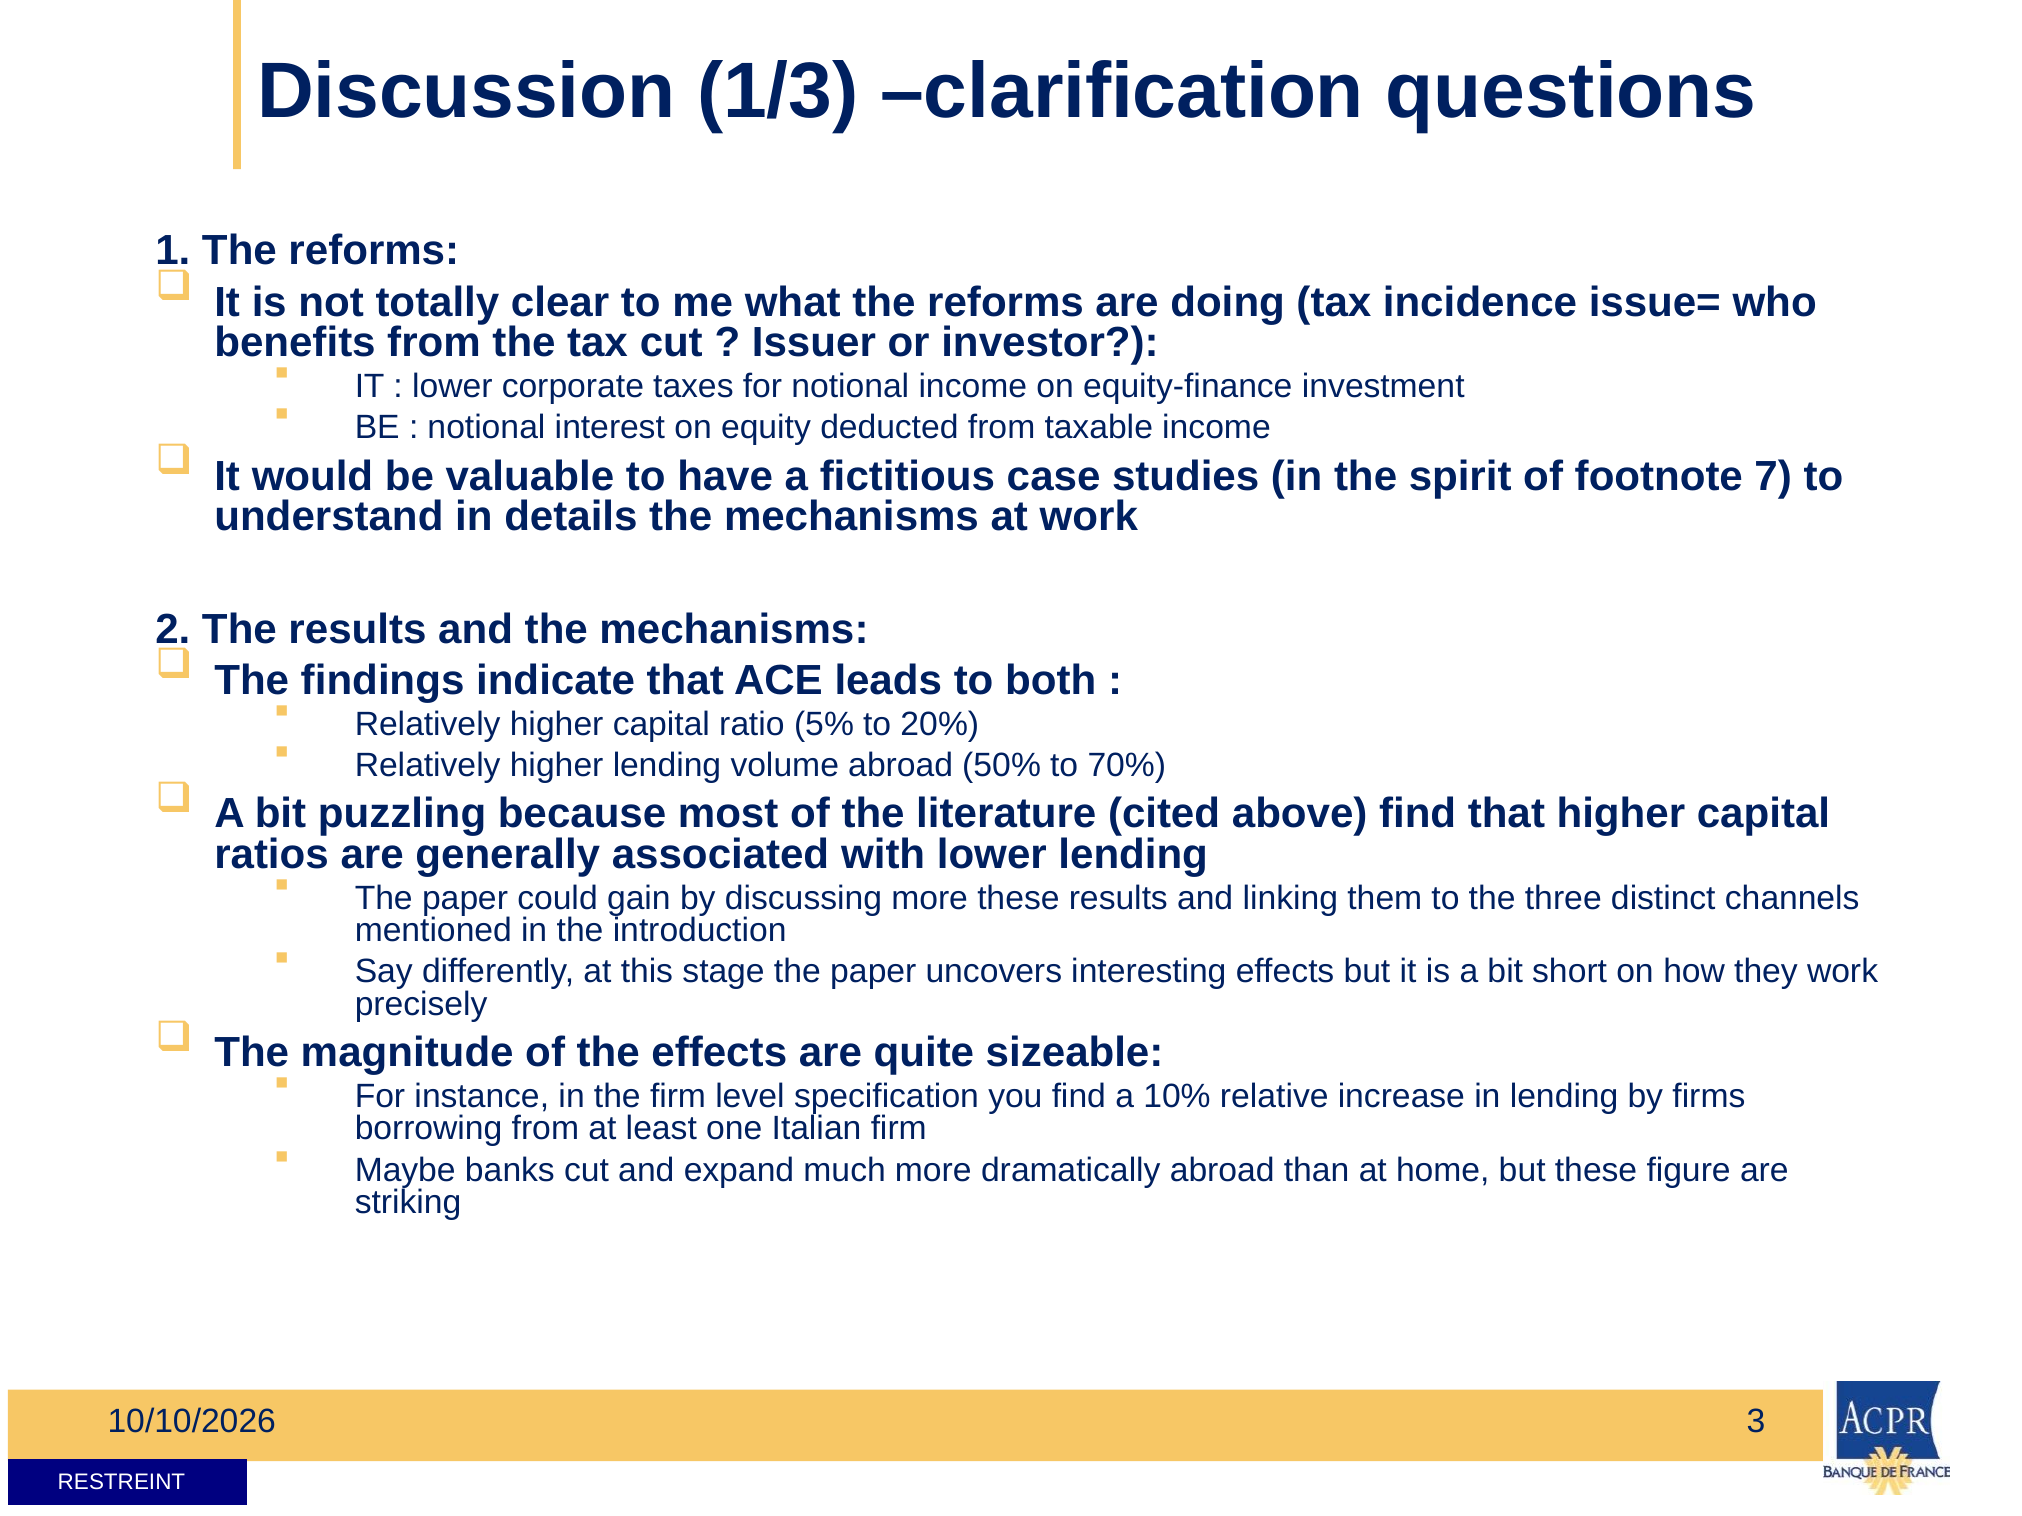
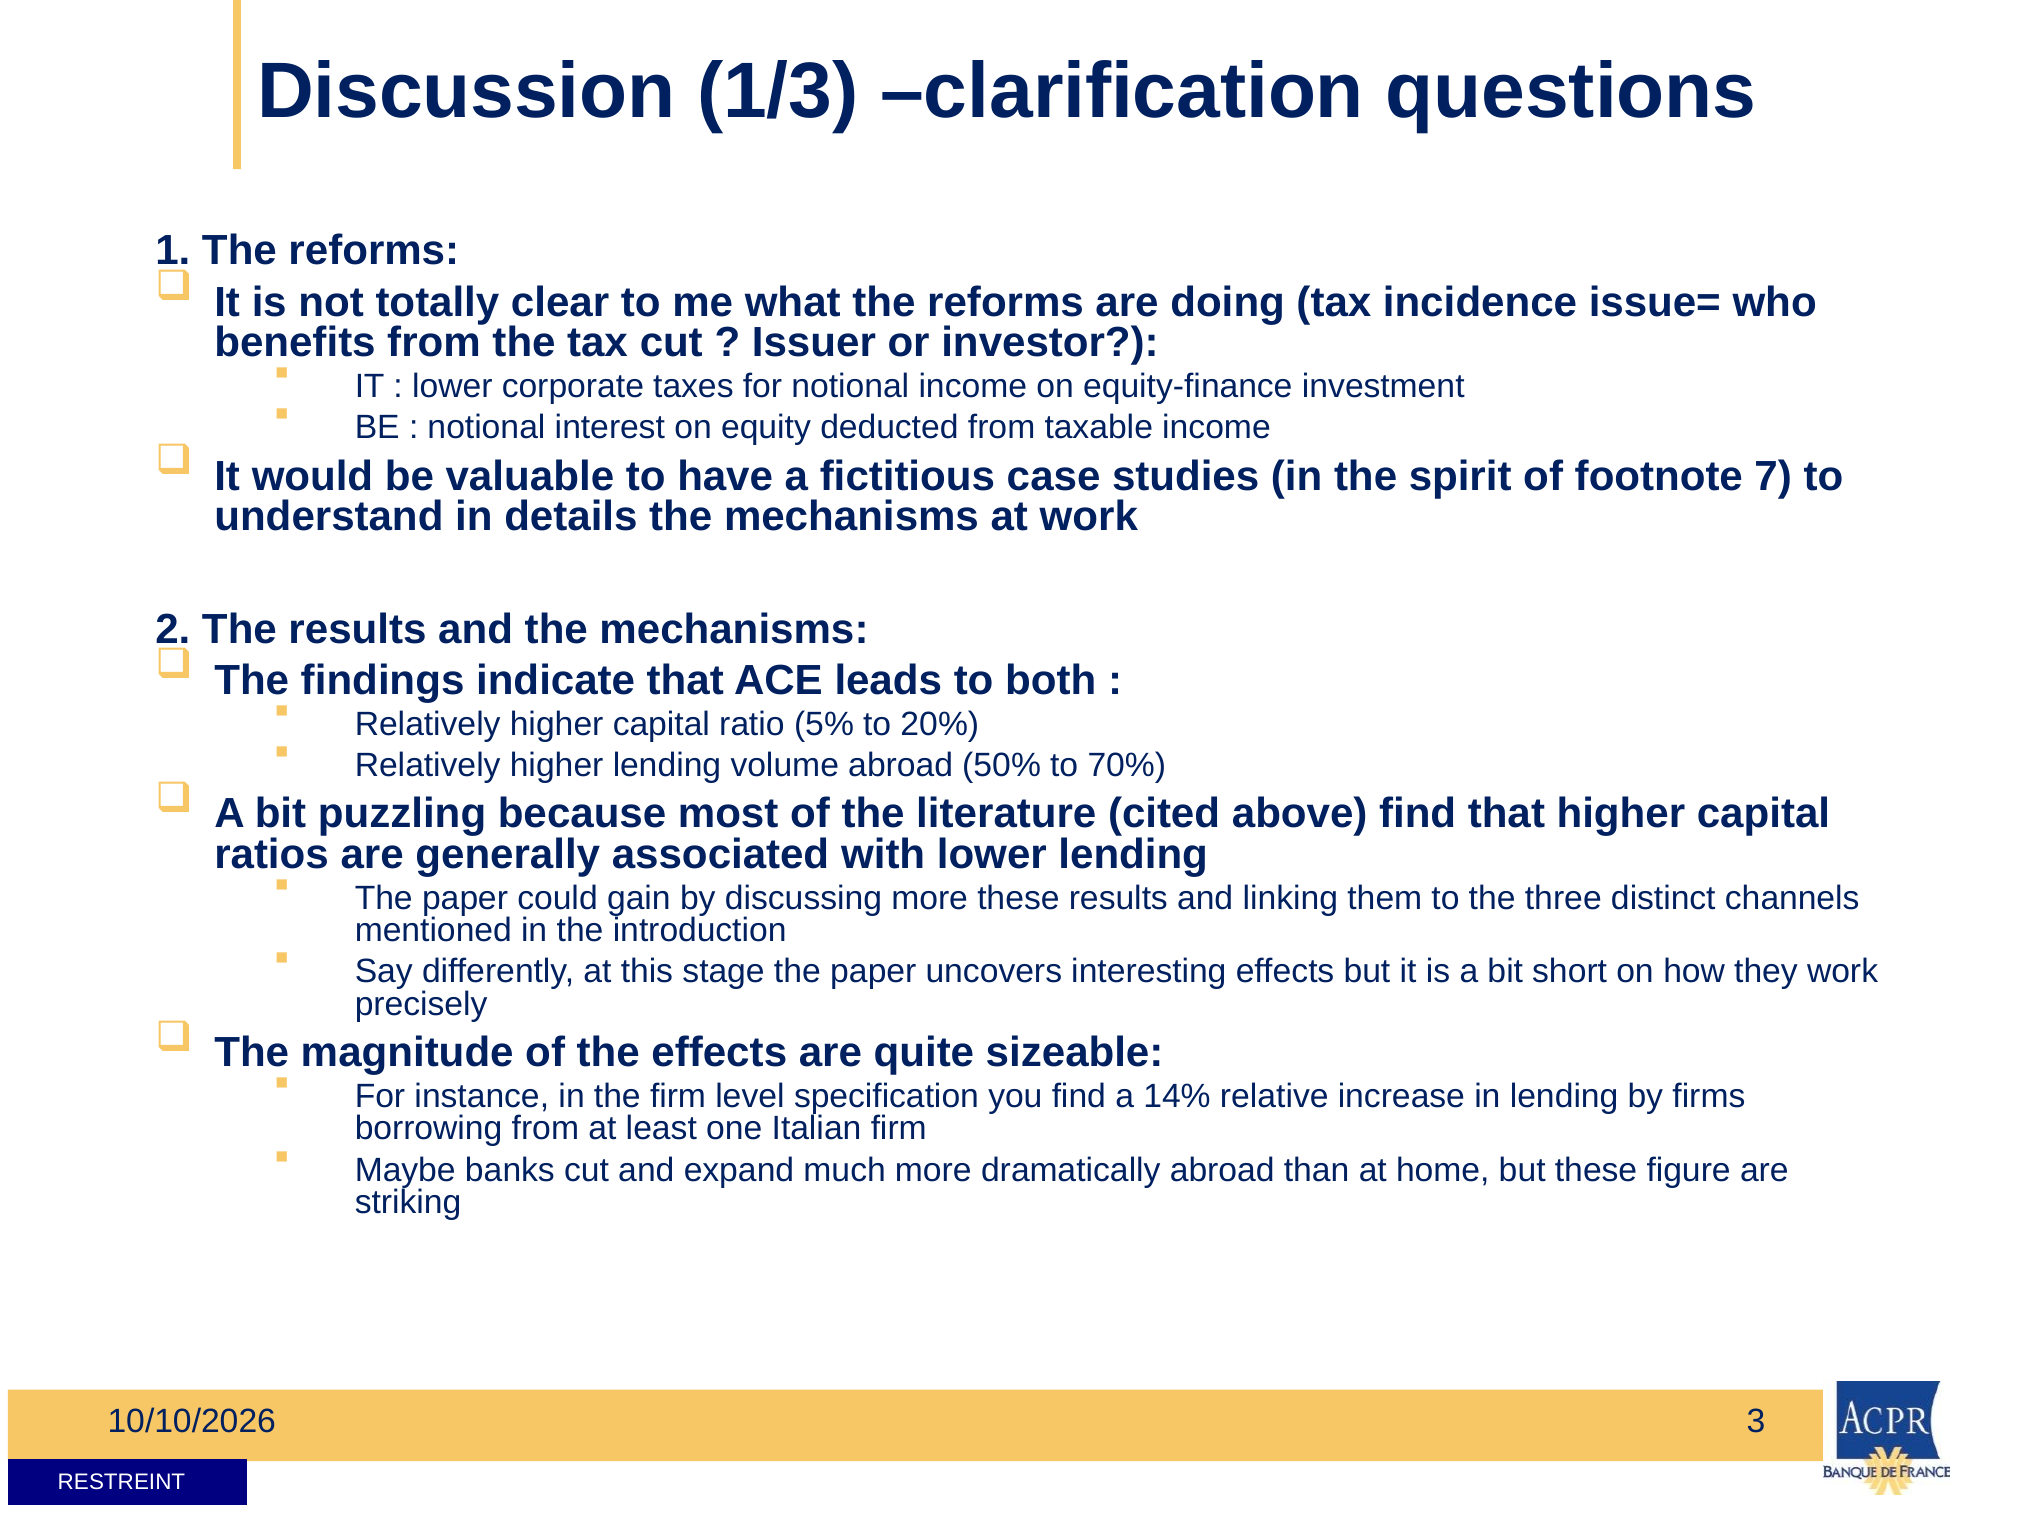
10%: 10% -> 14% (1177, 1097)
